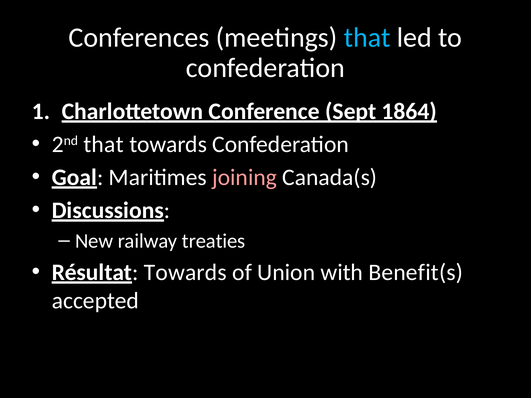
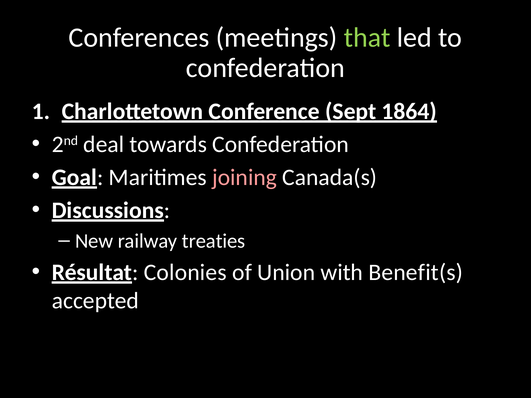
that colour: light blue -> light green (367, 38)
2nd that: that -> deal (104, 144)
Résultat Towards: Towards -> Colonies (185, 273)
